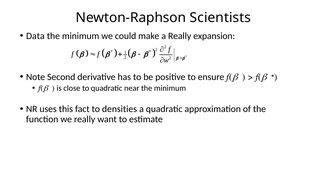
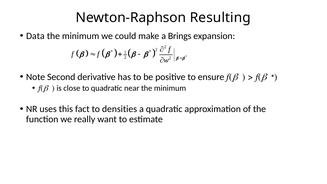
Scientists: Scientists -> Resulting (220, 18)
a Really: Really -> Brings (180, 36)
